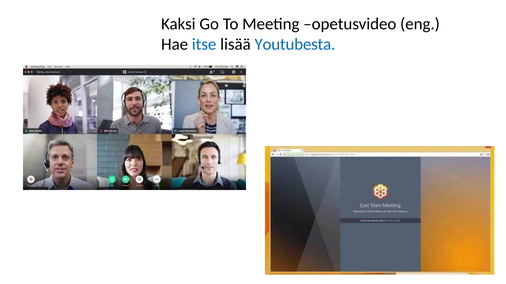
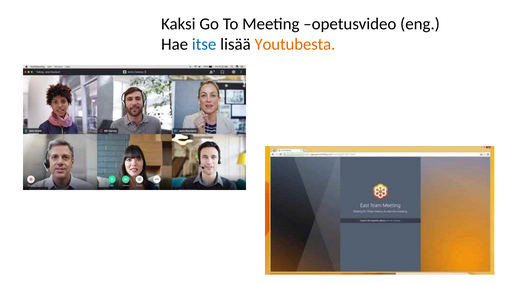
Youtubesta colour: blue -> orange (295, 44)
